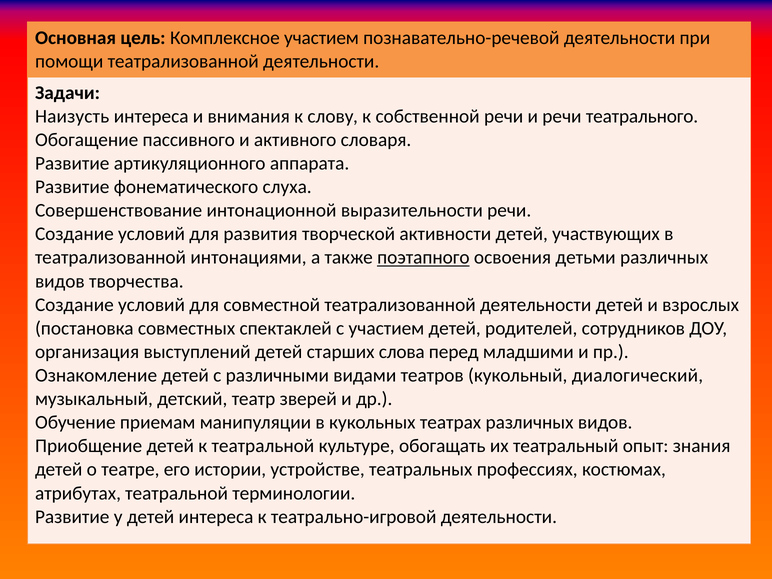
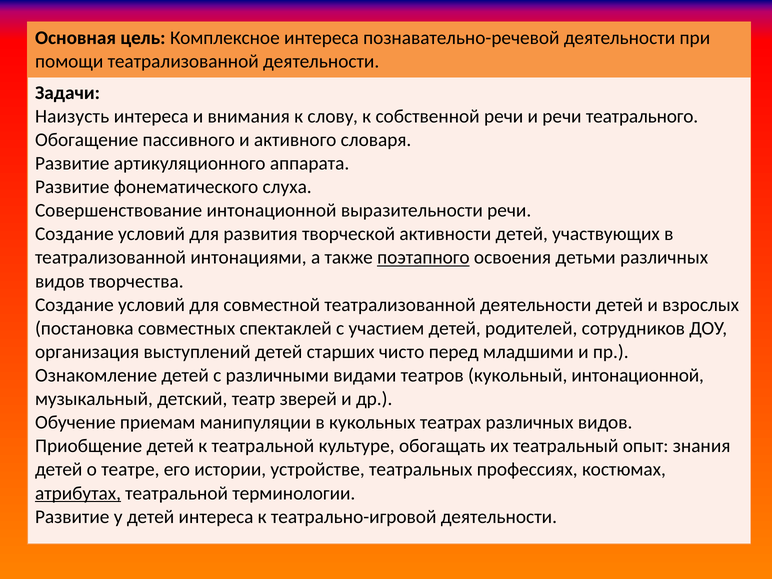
Комплексное участием: участием -> интереса (321, 38)
слова: слова -> чисто (402, 352)
кукольный диалогический: диалогический -> интонационной (638, 375)
атрибутах underline: none -> present (78, 493)
